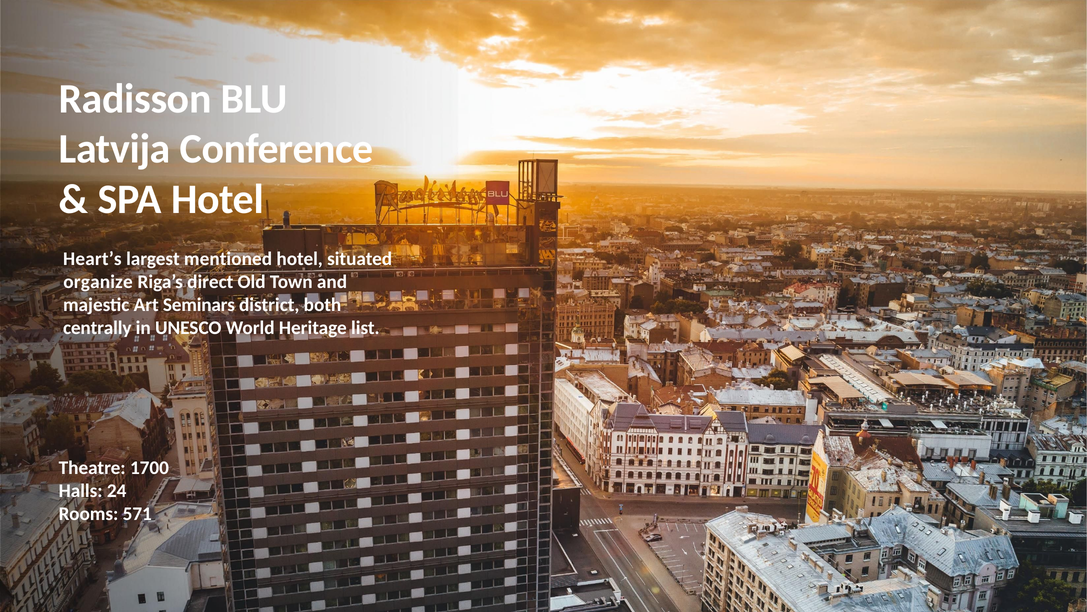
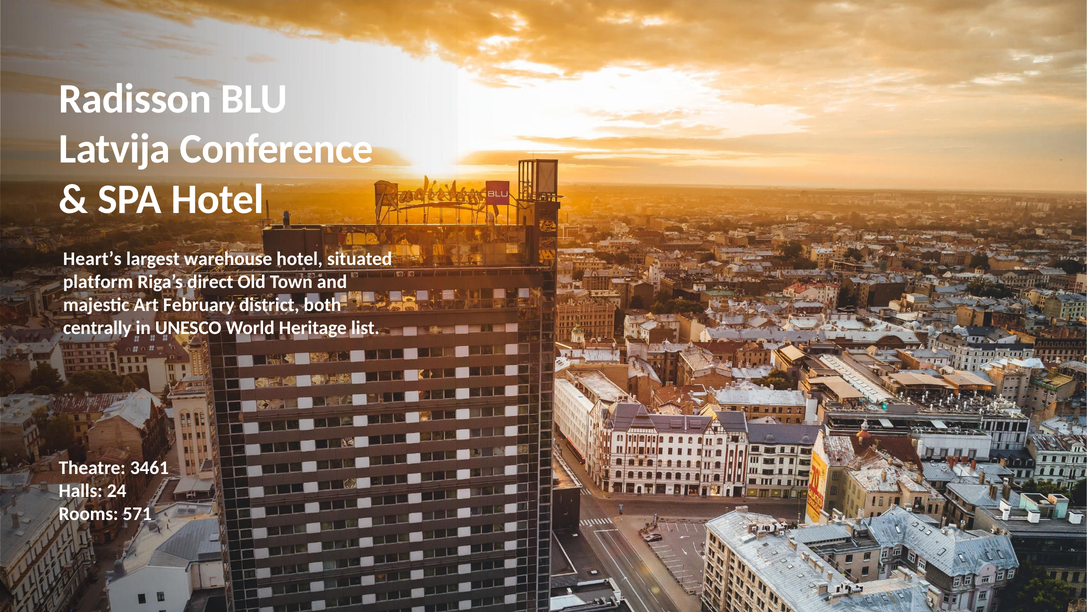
mentioned: mentioned -> warehouse (228, 258)
organize: organize -> platform (98, 282)
Seminars: Seminars -> February (199, 305)
1700: 1700 -> 3461 (149, 467)
